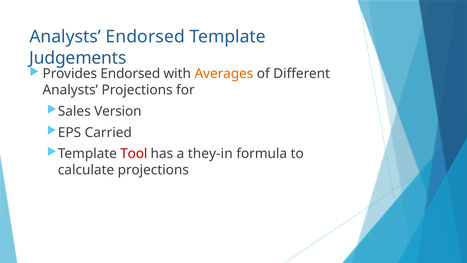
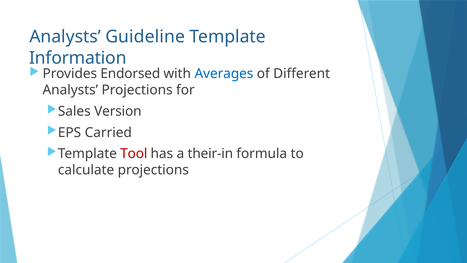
Analysts Endorsed: Endorsed -> Guideline (145, 37)
Judgements: Judgements -> Information (78, 58)
Averages colour: orange -> blue (224, 74)
they-in: they-in -> their-in (210, 154)
